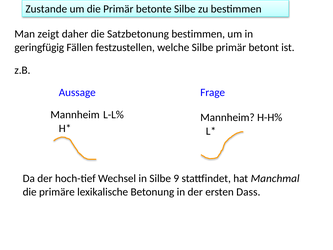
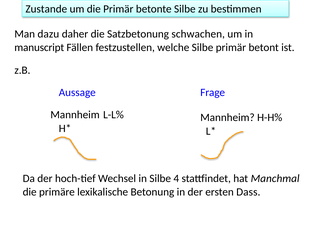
zeigt: zeigt -> dazu (48, 34)
Satzbetonung bestimmen: bestimmen -> schwachen (198, 34)
geringfügig: geringfügig -> manuscript (39, 47)
9: 9 -> 4 (176, 178)
